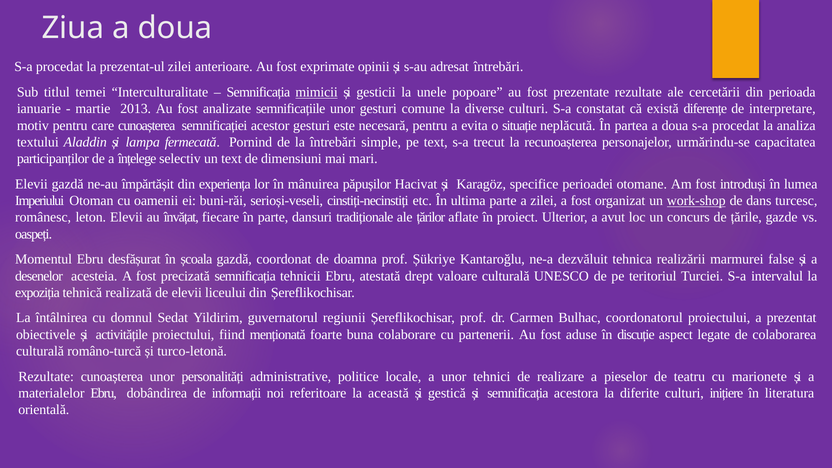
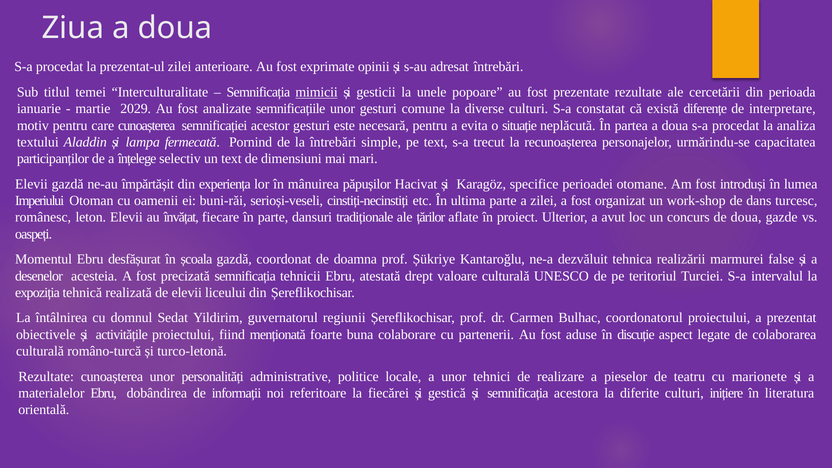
2013: 2013 -> 2029 (136, 109)
work-shop underline: present -> none (696, 201)
de țările: țările -> doua (746, 217)
această: această -> fiecărei (389, 393)
